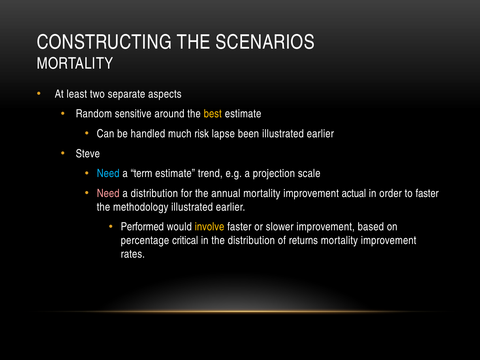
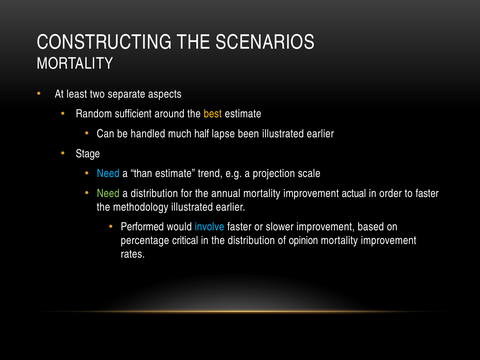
sensitive: sensitive -> sufficient (133, 114)
risk: risk -> half (202, 134)
Steve: Steve -> Stage (88, 154)
term: term -> than (141, 174)
Need colour: pink -> light green (108, 193)
involve colour: yellow -> light blue (210, 227)
returns: returns -> opinion (303, 240)
